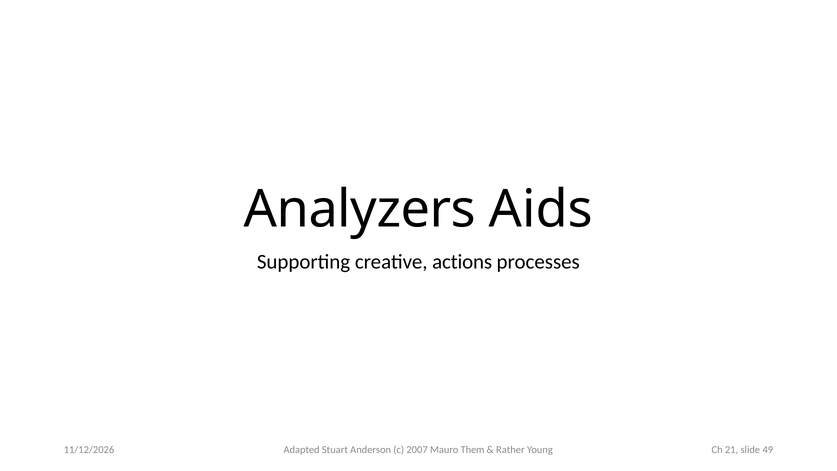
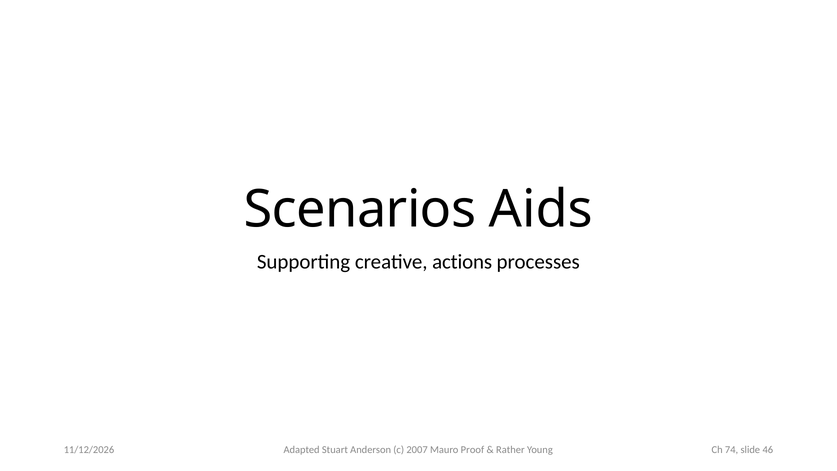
Analyzers: Analyzers -> Scenarios (360, 209)
Them: Them -> Proof (472, 450)
21: 21 -> 74 (732, 450)
49: 49 -> 46 (768, 450)
